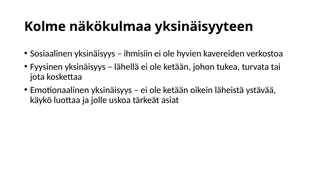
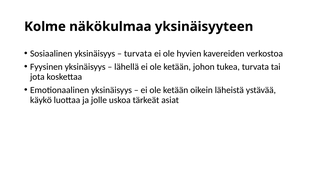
ihmisiin: ihmisiin -> turvata (138, 54)
